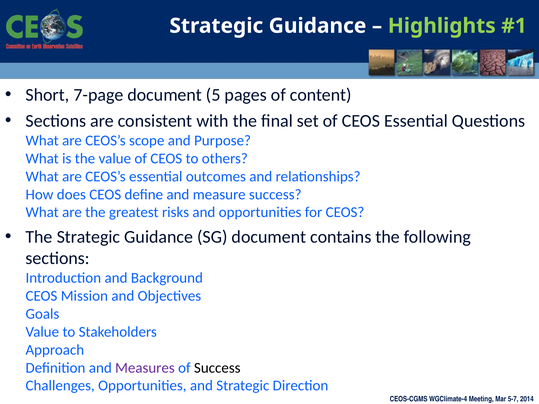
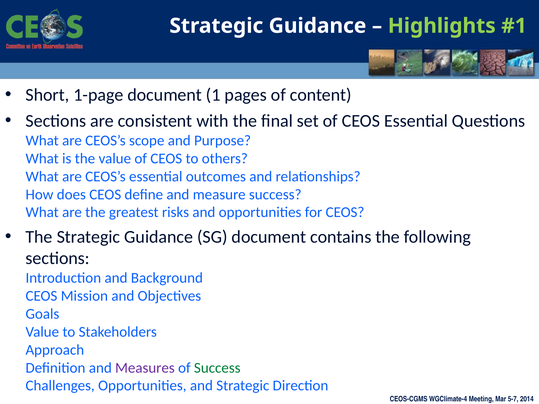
7-page: 7-page -> 1-page (98, 95)
5: 5 -> 1 (213, 95)
Success colour: black -> green (217, 368)
